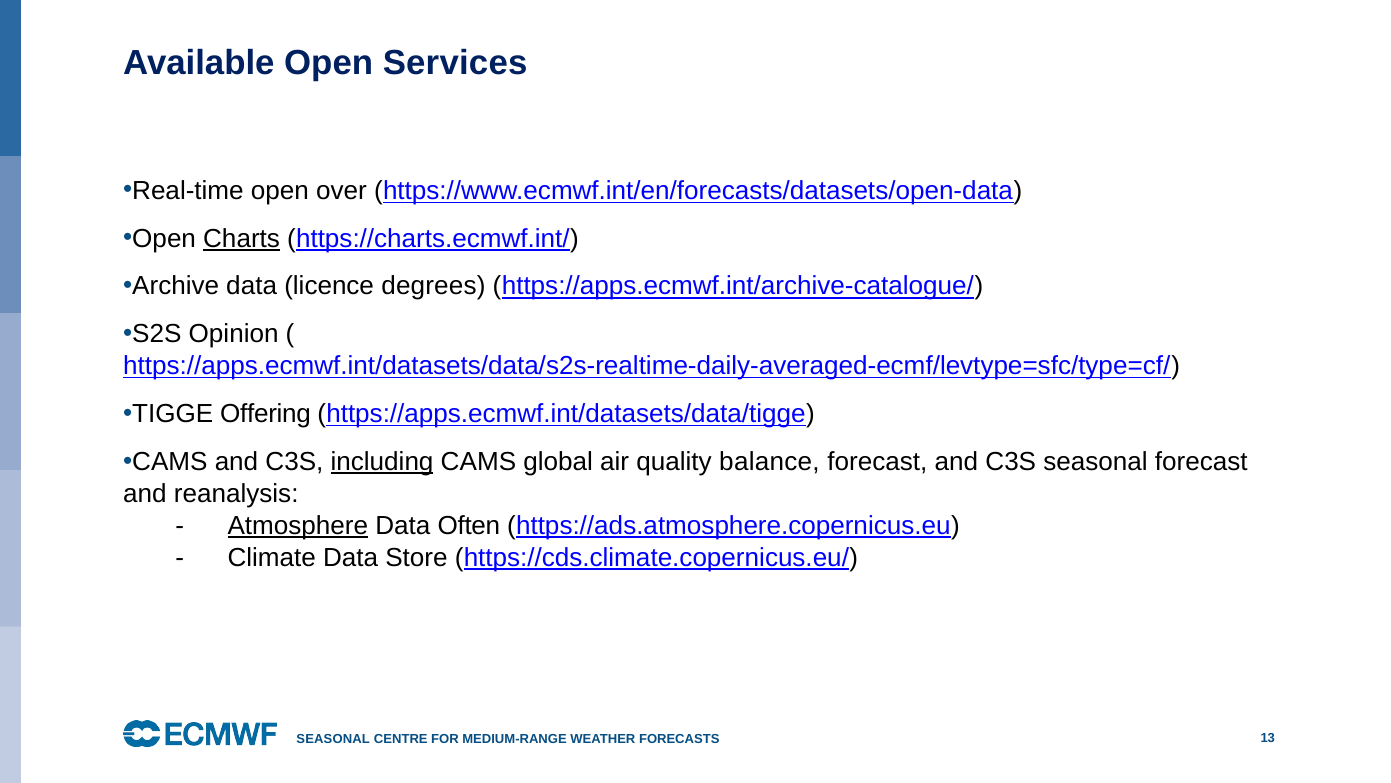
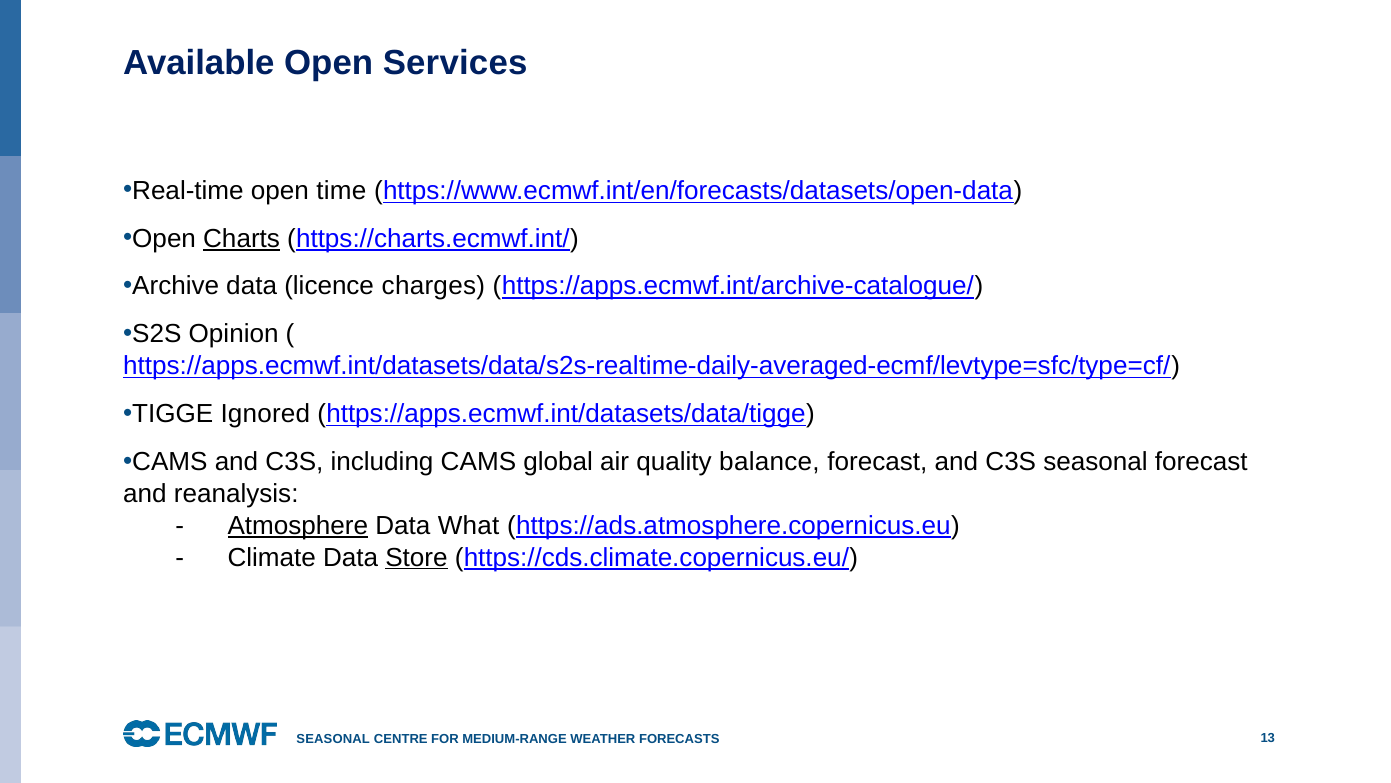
over: over -> time (341, 191)
degrees: degrees -> charges (433, 286)
Offering: Offering -> Ignored (265, 414)
including underline: present -> none (382, 462)
Often: Often -> What (469, 525)
Store underline: none -> present (416, 557)
